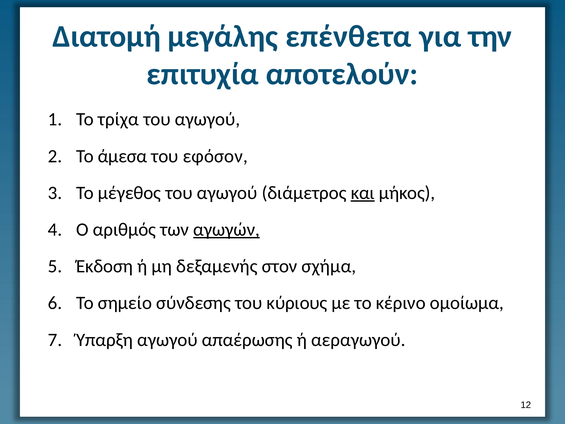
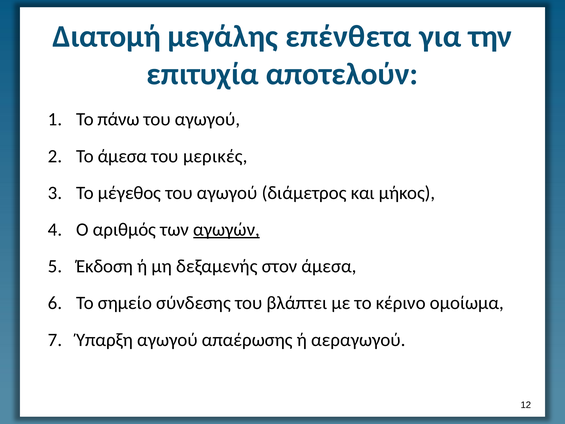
τρίχα: τρίχα -> πάνω (119, 119)
εφόσον: εφόσον -> μερικές (215, 156)
και underline: present -> none (363, 193)
στον σχήμα: σχήμα -> άμεσα (329, 266)
κύριους: κύριους -> βλάπτει (297, 303)
